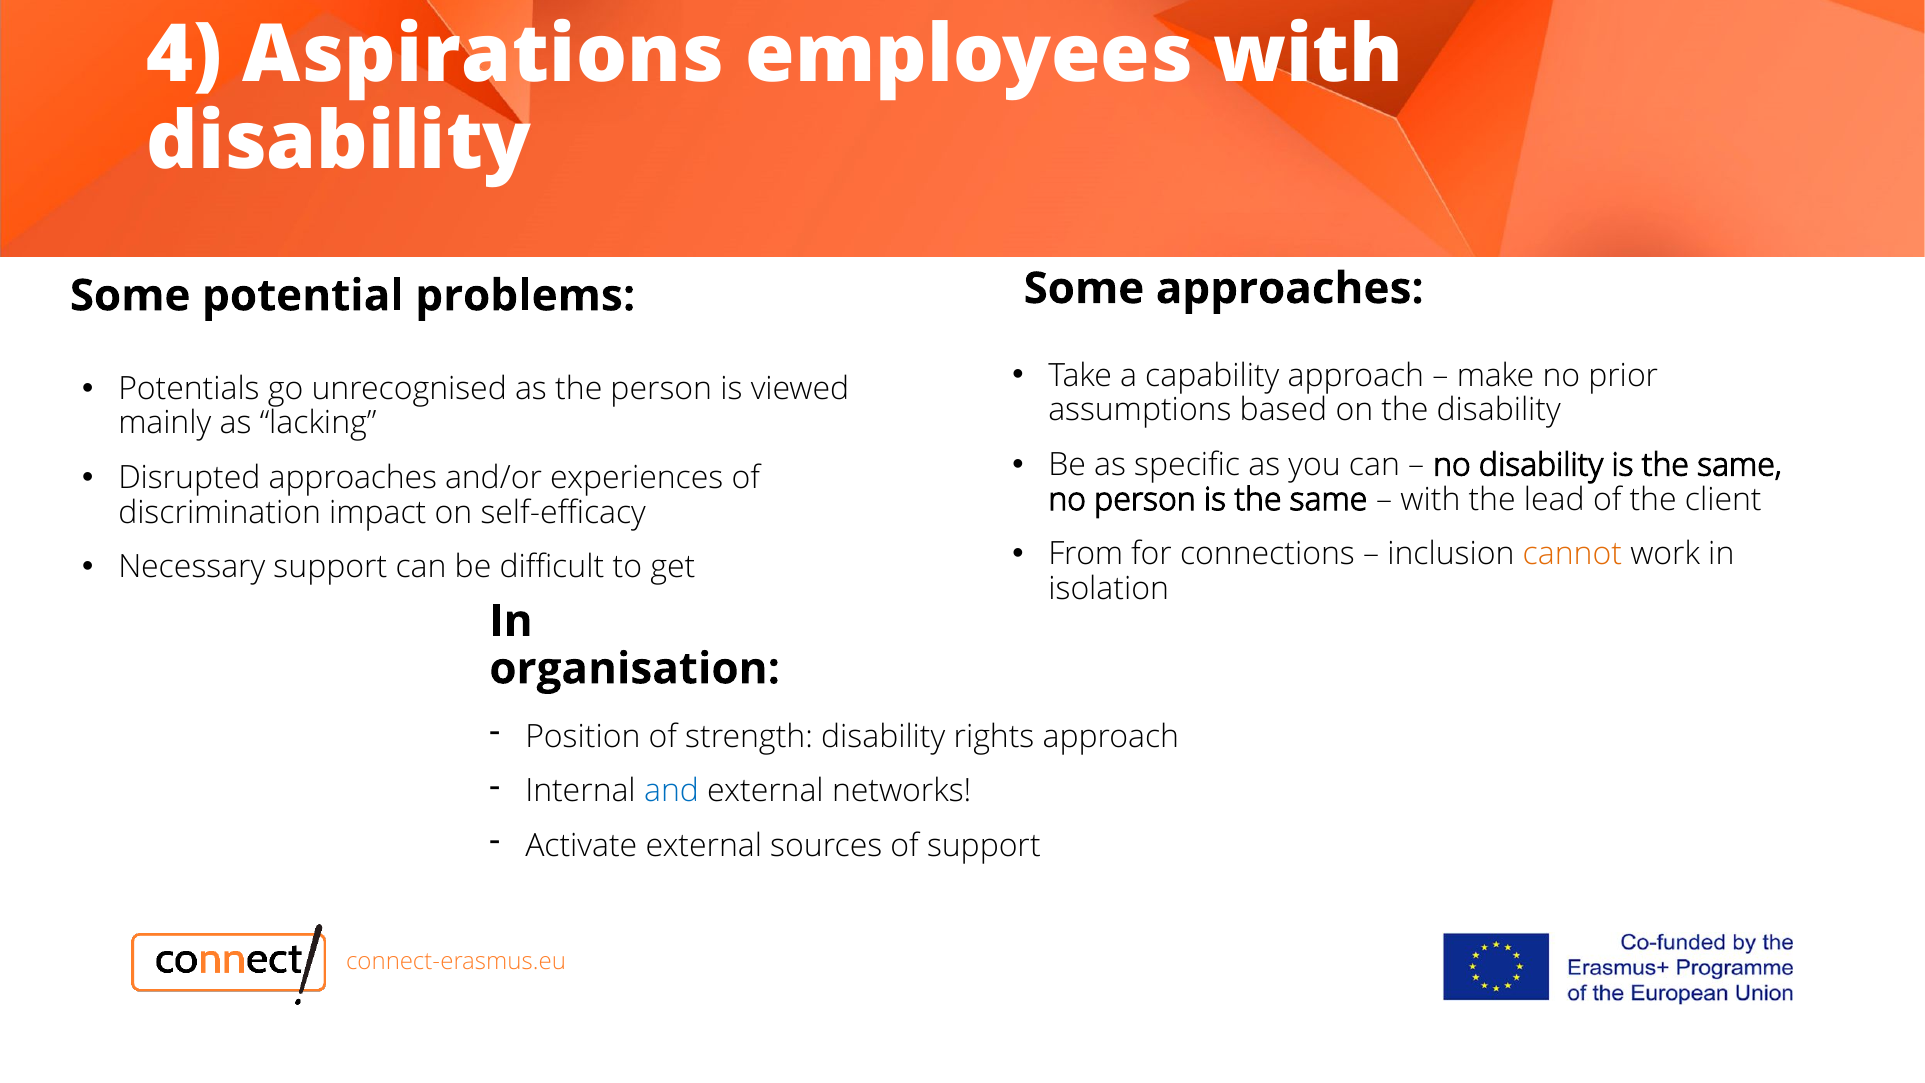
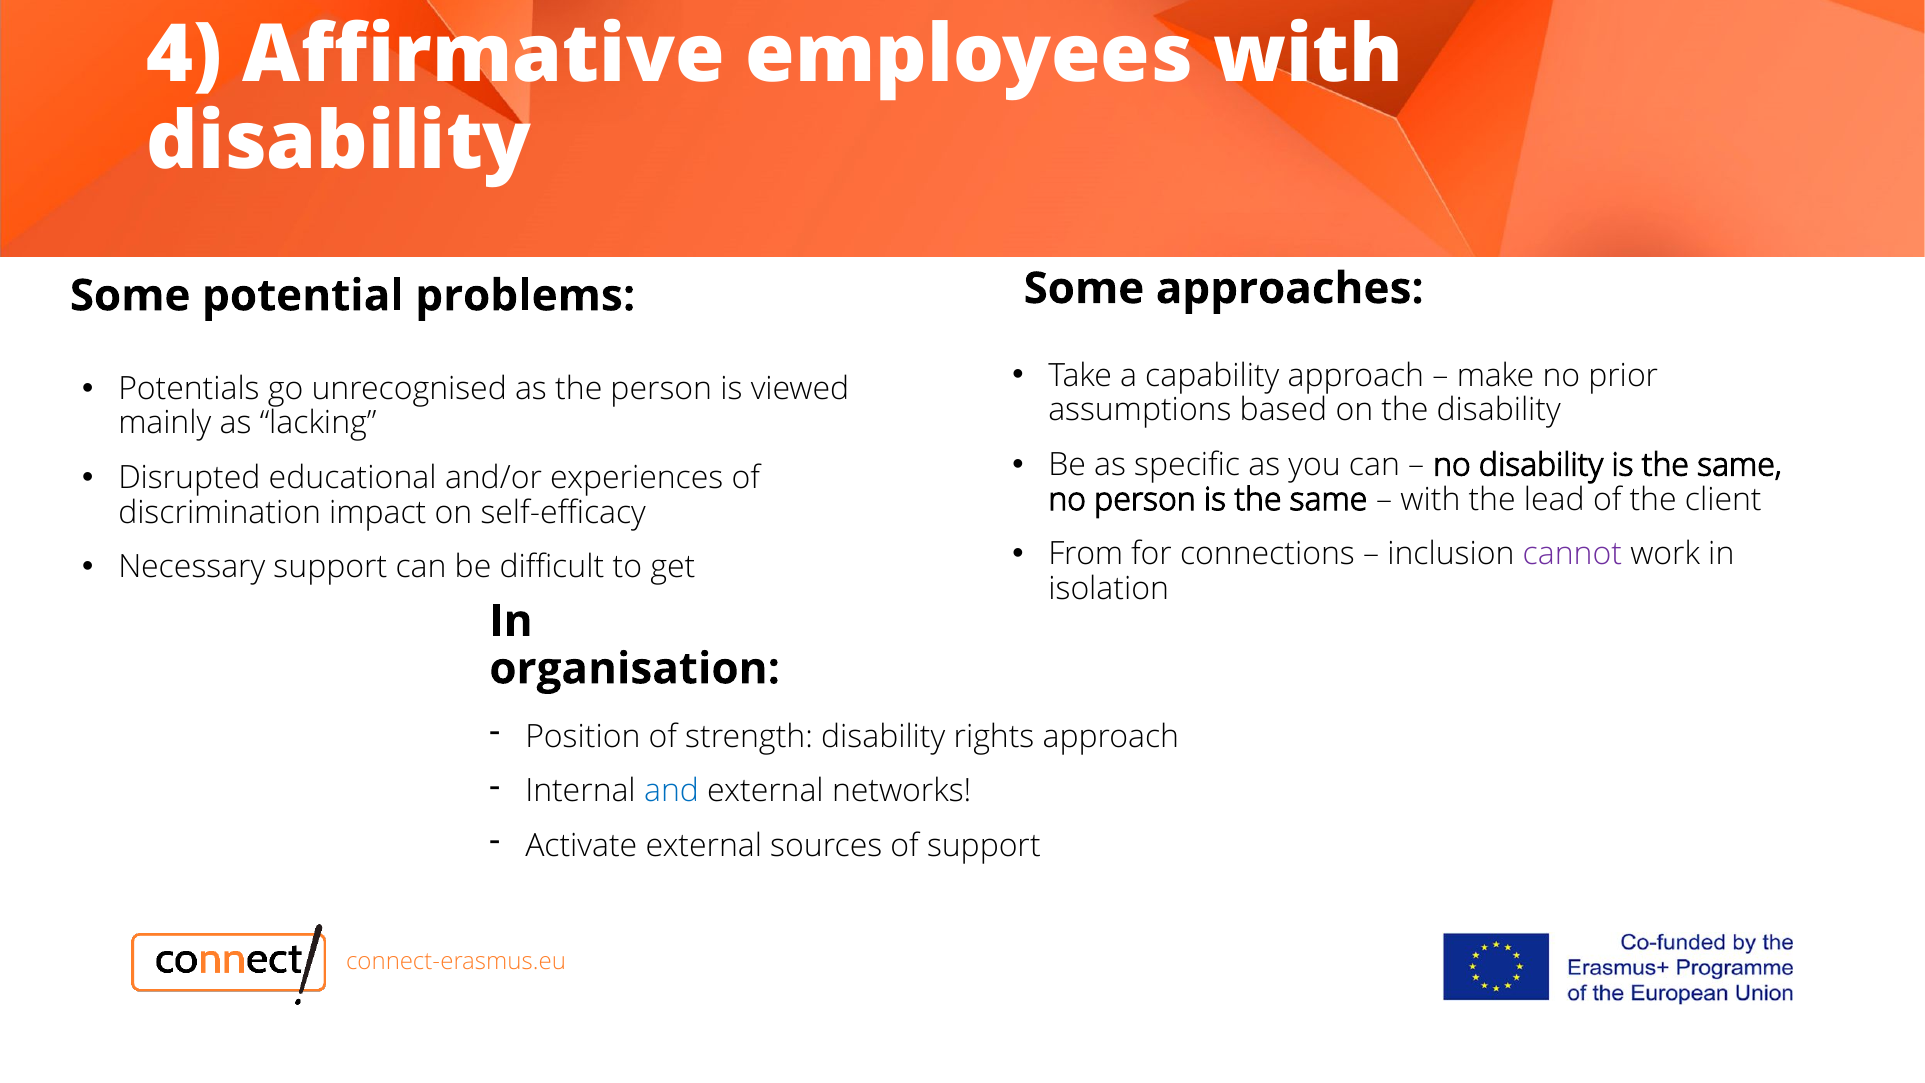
Aspirations: Aspirations -> Affirmative (484, 55)
Disrupted approaches: approaches -> educational (353, 478)
cannot colour: orange -> purple (1572, 554)
